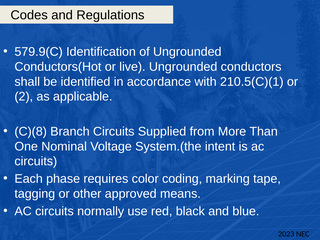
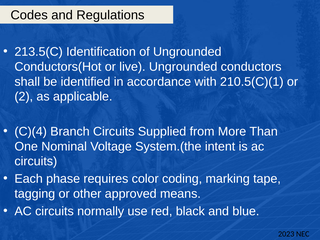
579.9(C: 579.9(C -> 213.5(C (39, 52)
C)(8: C)(8 -> C)(4 (31, 131)
